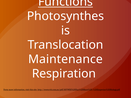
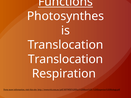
Maintenance: Maintenance -> Translocation (66, 59)
